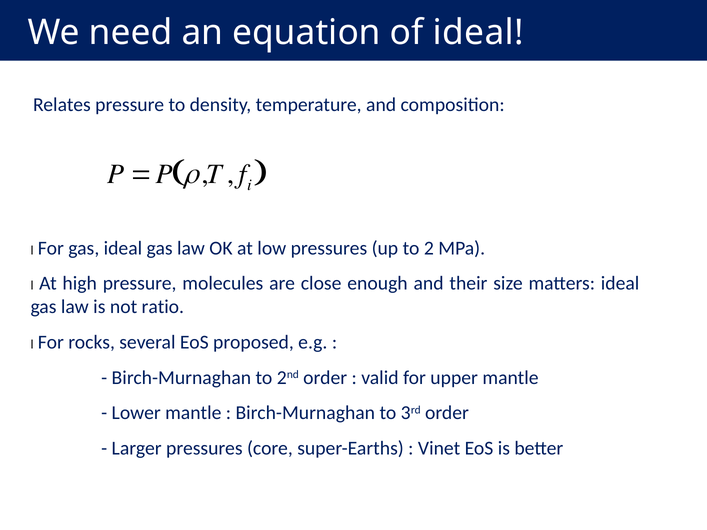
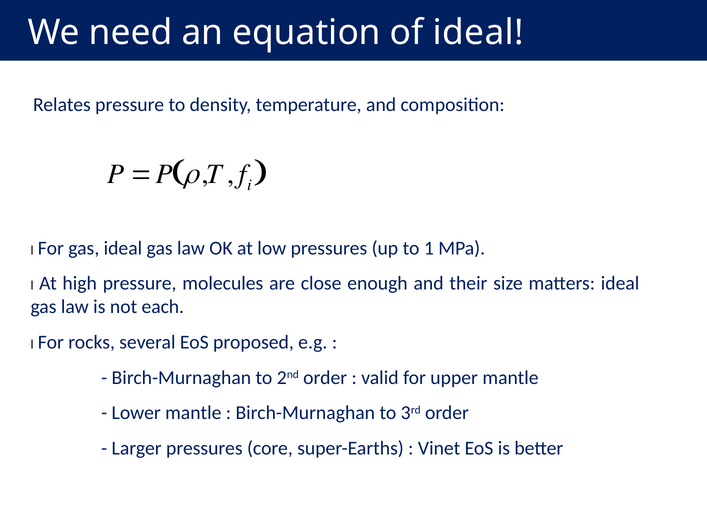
2: 2 -> 1 (429, 248)
ratio: ratio -> each (163, 307)
